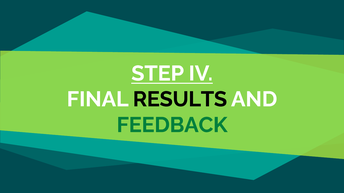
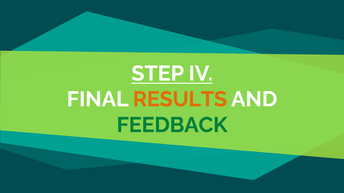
RESULTS colour: black -> orange (180, 100)
